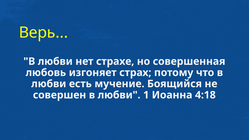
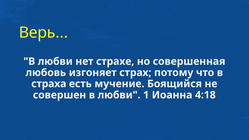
любви: любви -> страха (49, 84)
